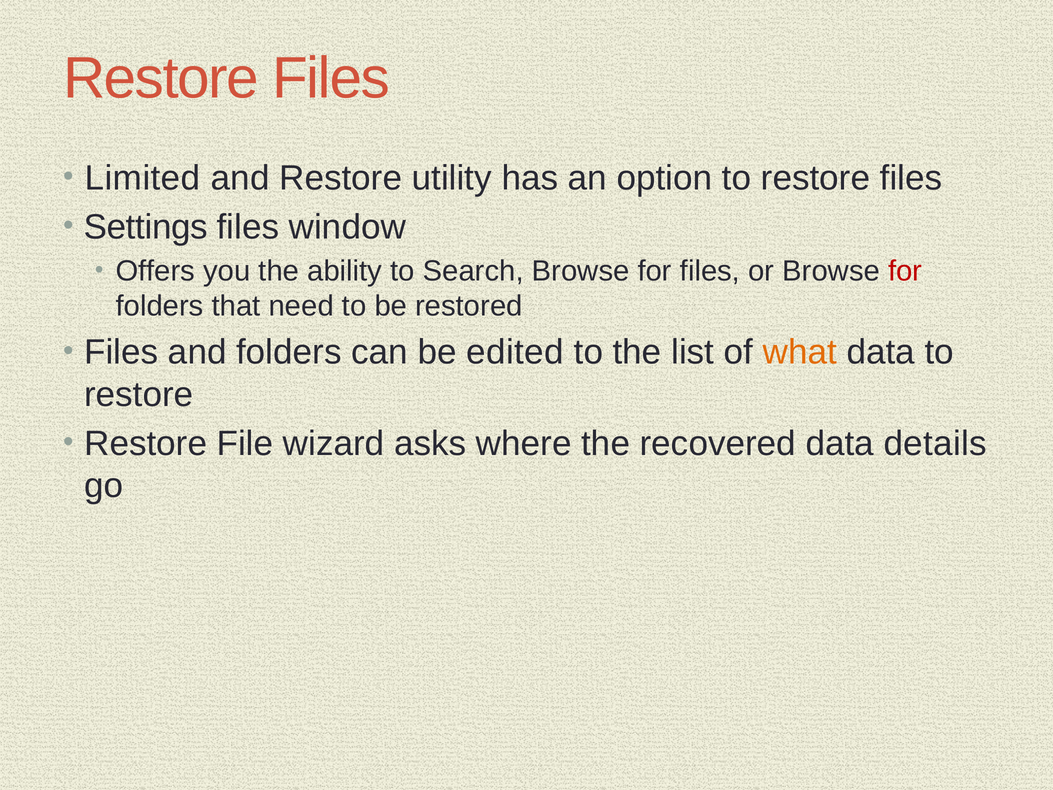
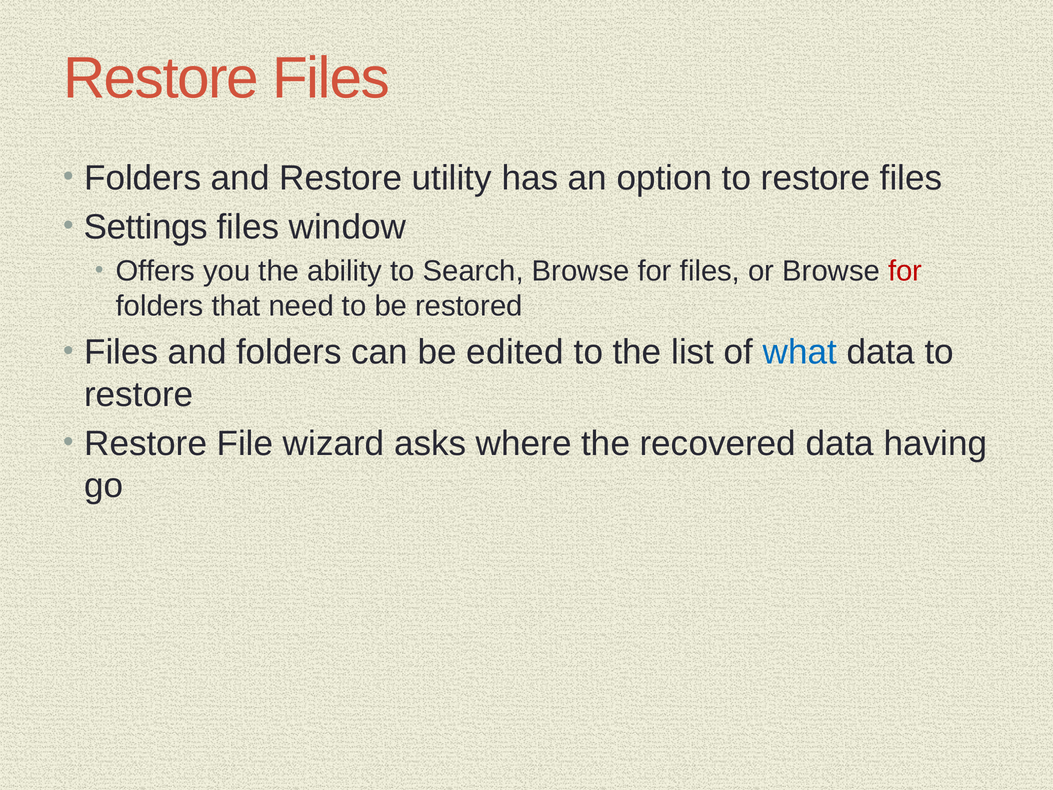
Limited: Limited -> Folders (143, 178)
what colour: orange -> blue (800, 352)
details: details -> having (935, 444)
